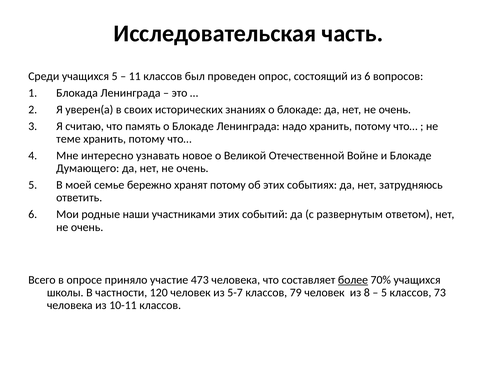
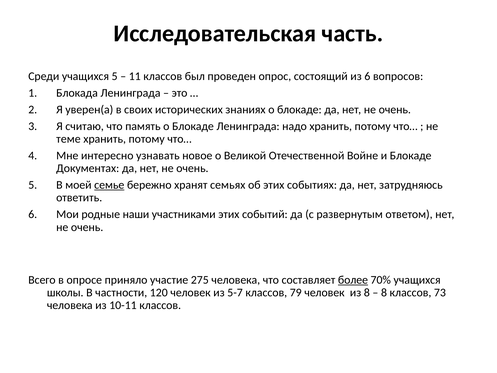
Думающего: Думающего -> Документах (88, 168)
семье underline: none -> present (109, 185)
хранят потому: потому -> семьях (228, 185)
473: 473 -> 275 (200, 280)
5: 5 -> 8 (384, 292)
